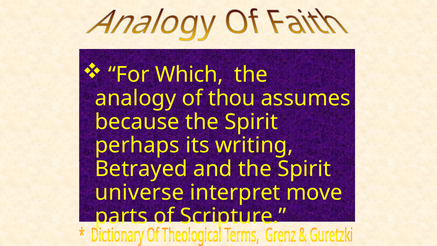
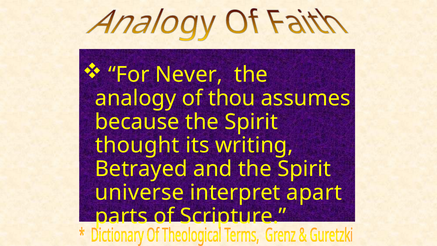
Which: Which -> Never (189, 74)
perhaps: perhaps -> thought (137, 145)
move: move -> apart (314, 192)
